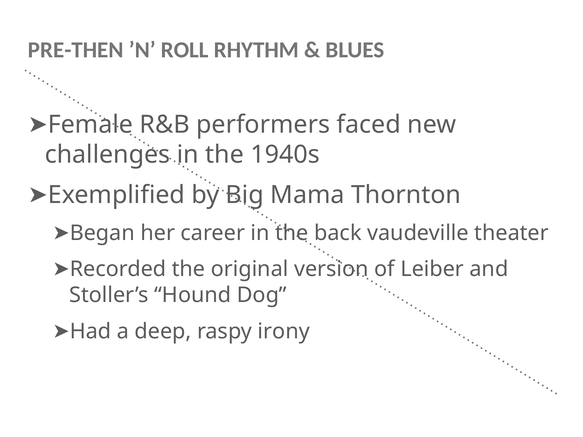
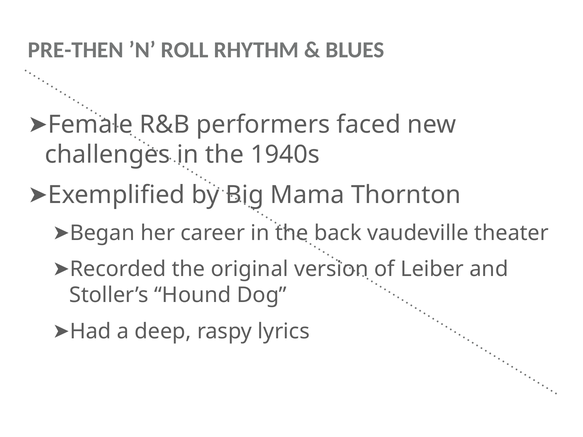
irony: irony -> lyrics (284, 332)
